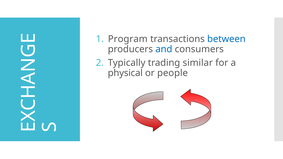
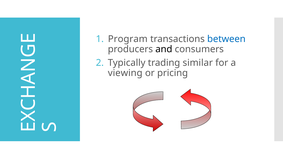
and colour: blue -> black (164, 49)
physical: physical -> viewing (125, 73)
people: people -> pricing (173, 73)
